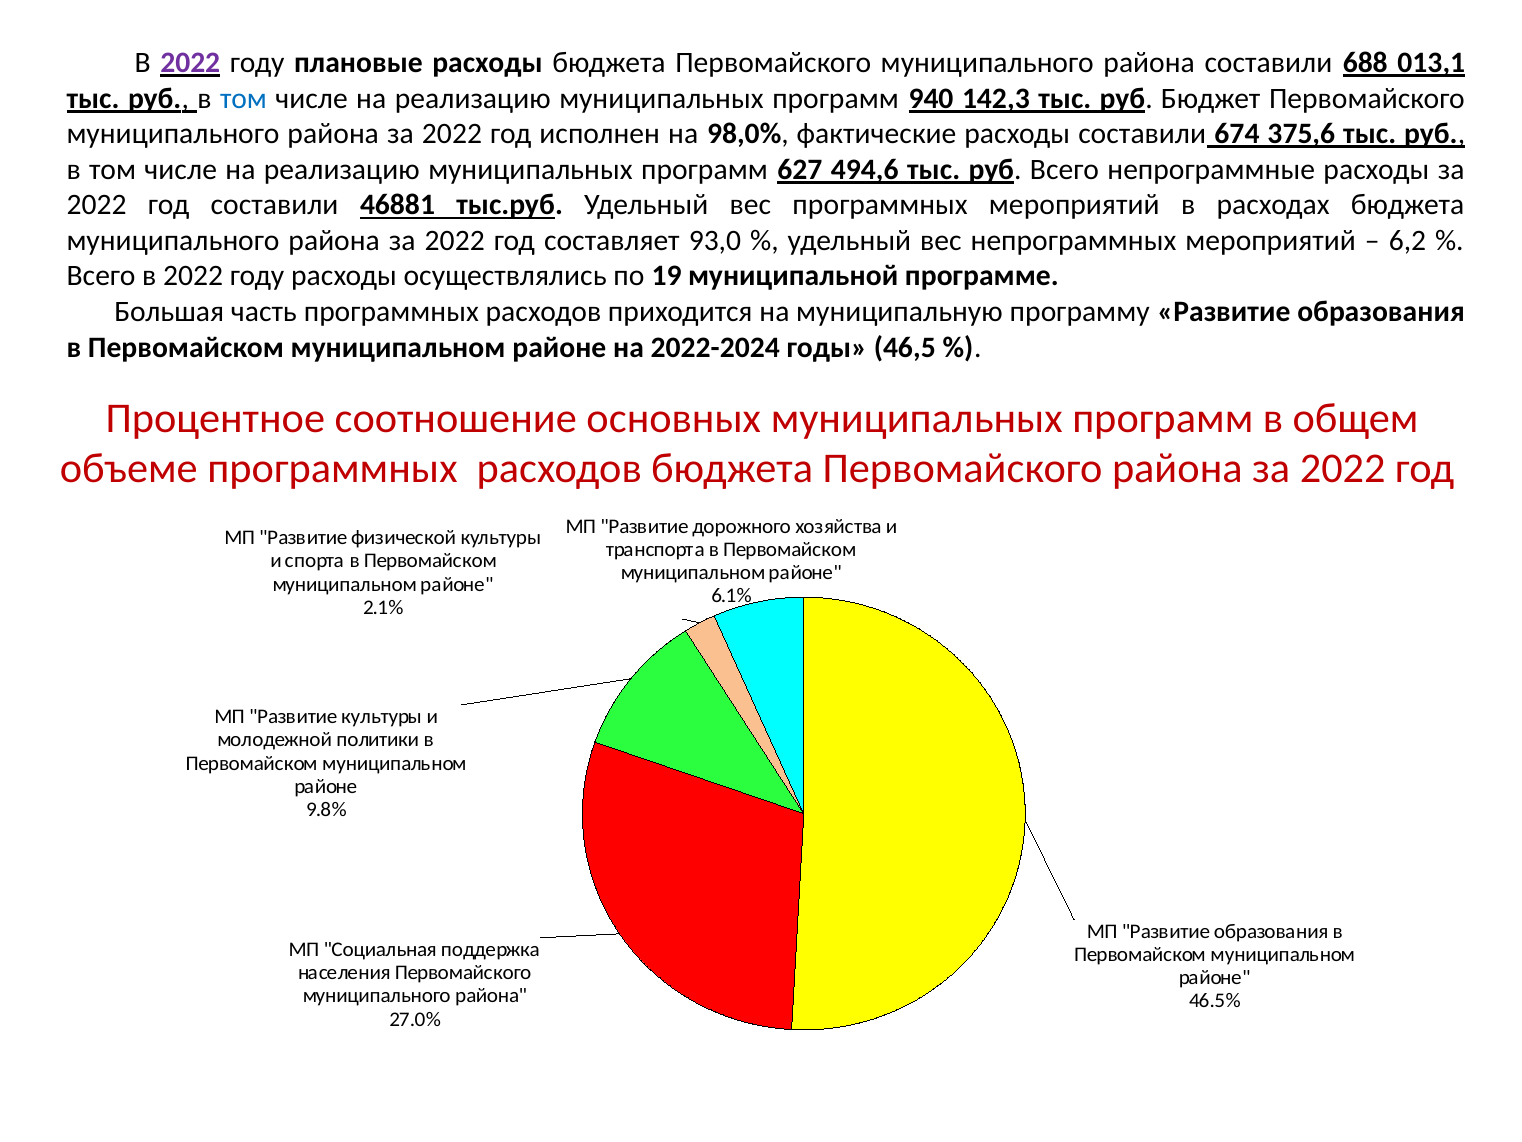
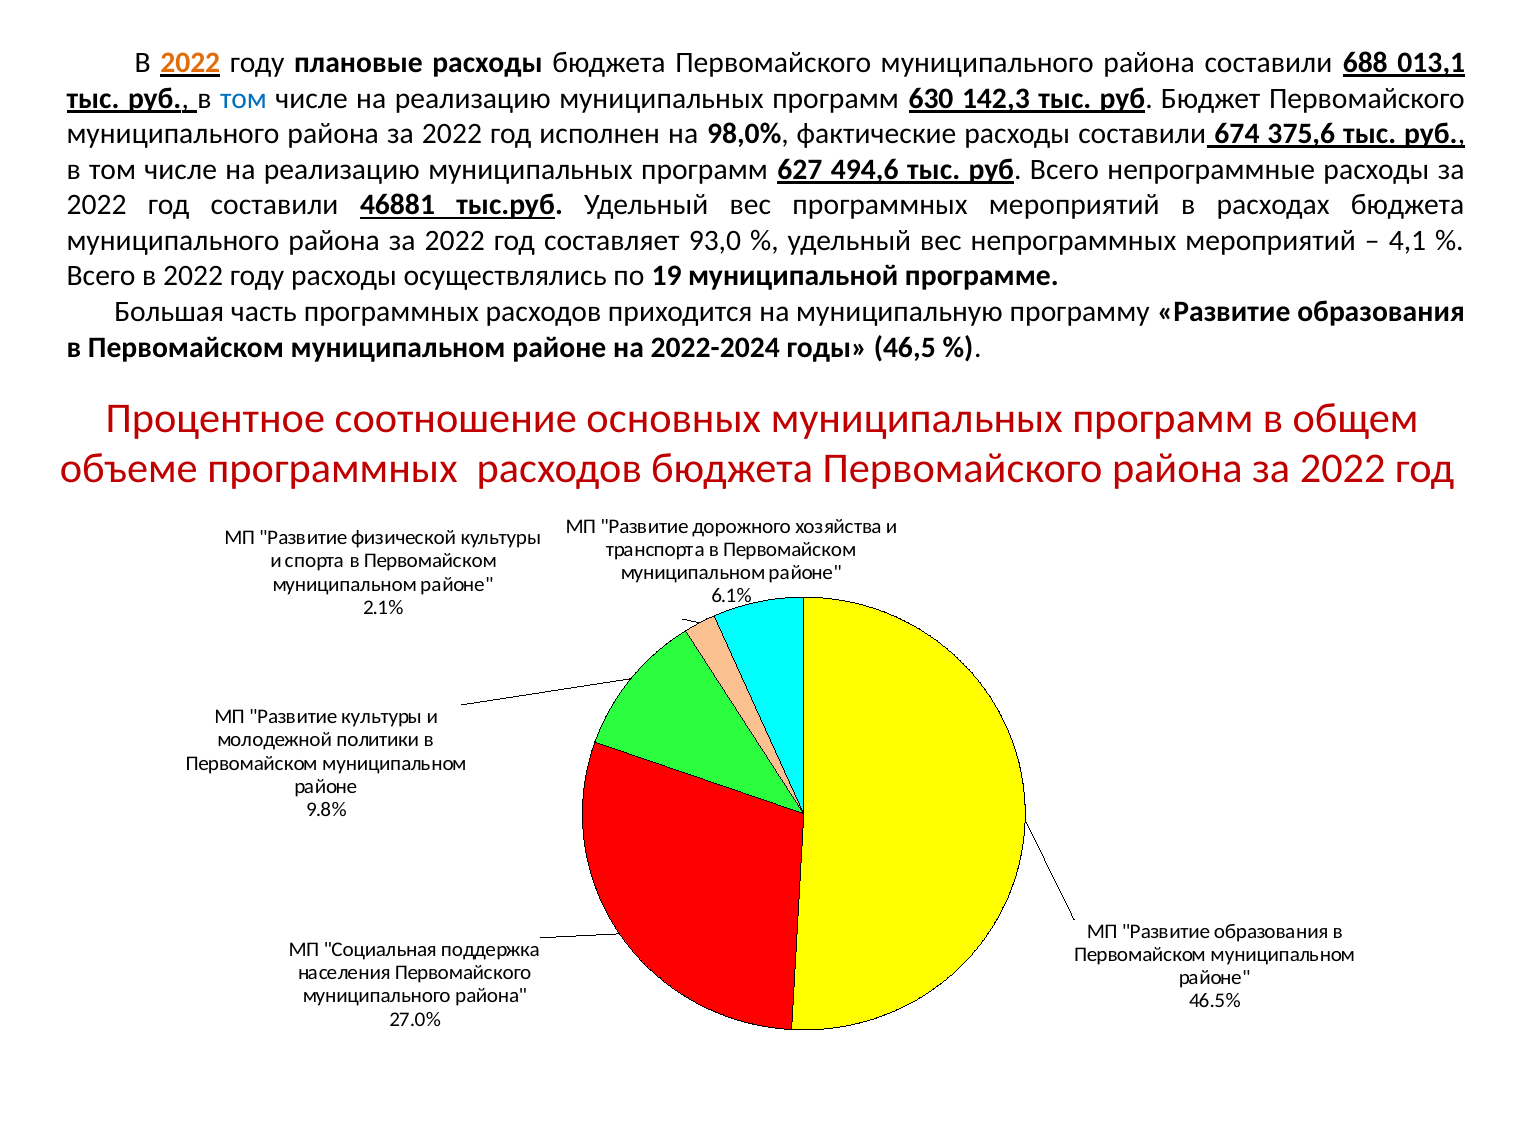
2022 colour: purple -> orange (190, 63)
940: 940 -> 630 (931, 98)
6,2: 6,2 -> 4,1 (1407, 241)
